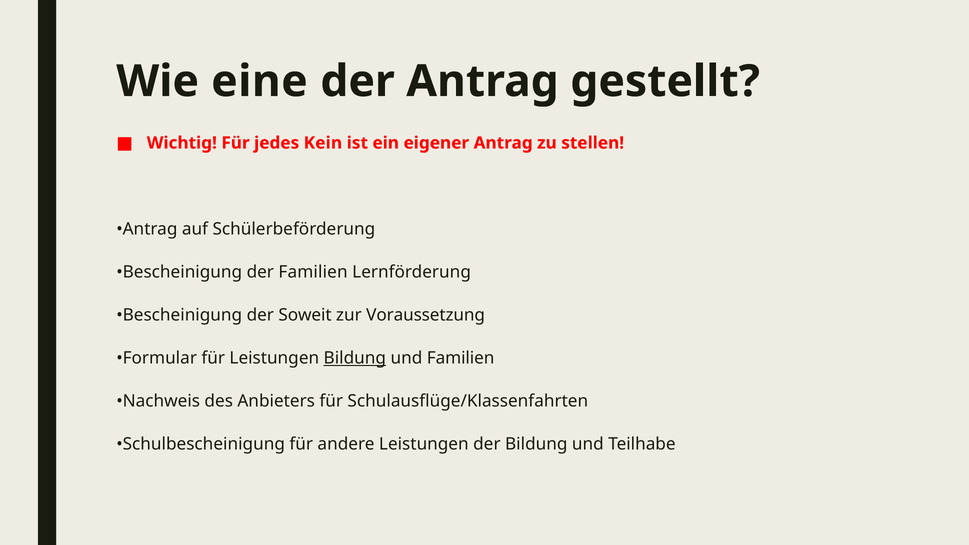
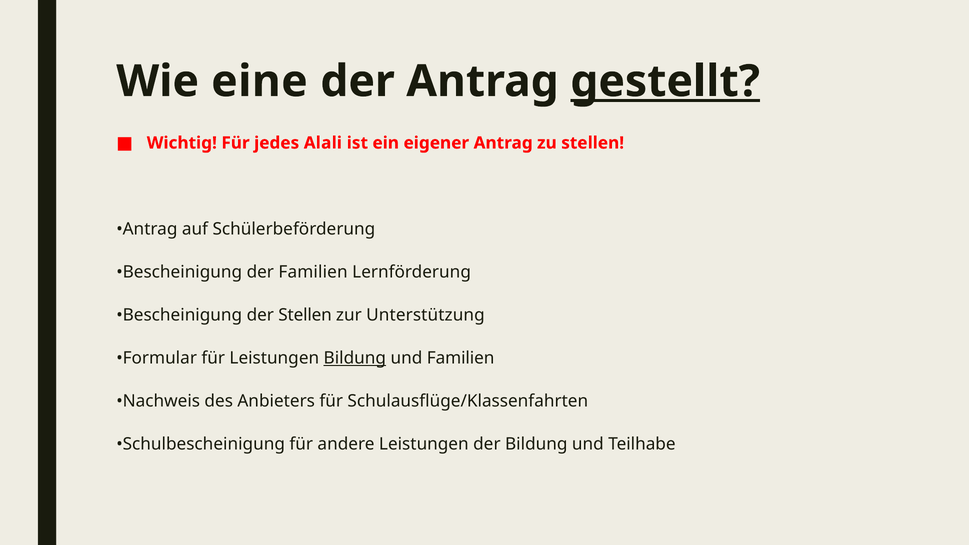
gestellt underline: none -> present (665, 81)
Kein: Kein -> Alali (323, 143)
der Soweit: Soweit -> Stellen (305, 315)
Voraussetzung: Voraussetzung -> Unterstützung (425, 315)
